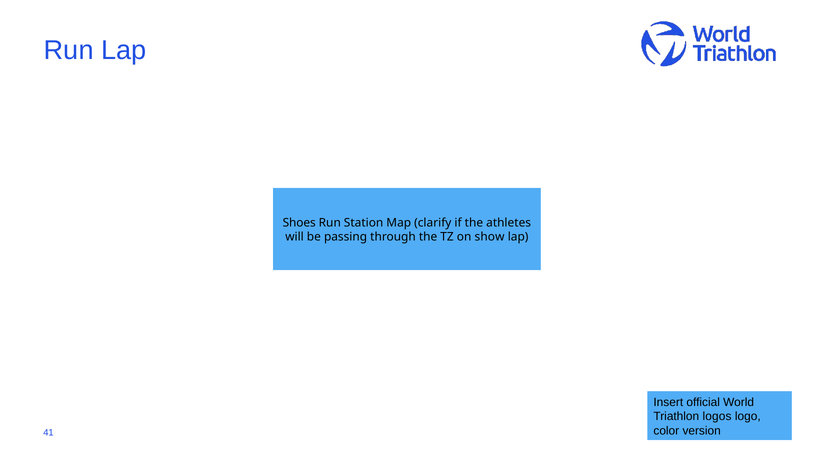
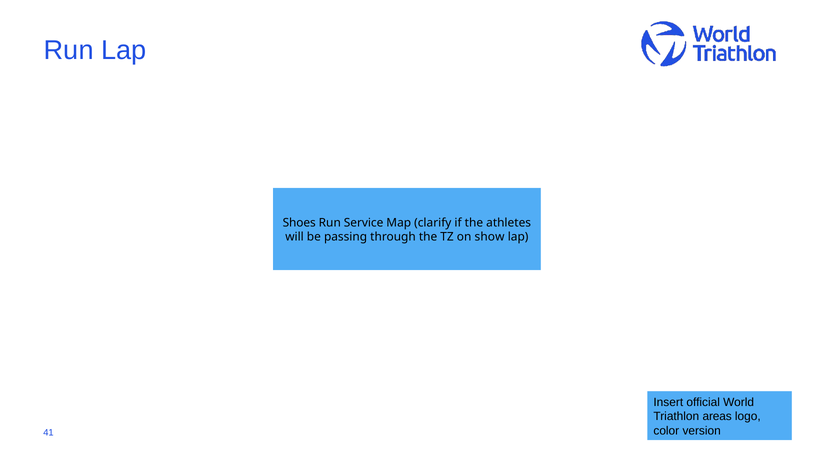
Station: Station -> Service (364, 223)
logos: logos -> areas (717, 416)
